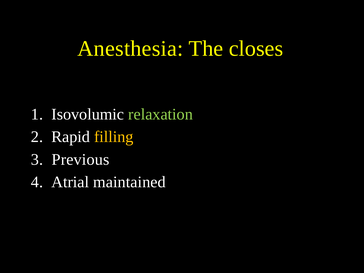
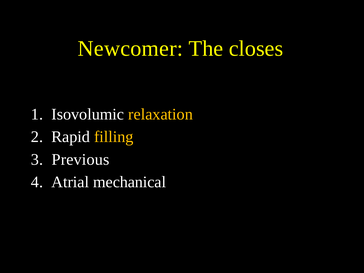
Anesthesia: Anesthesia -> Newcomer (130, 49)
relaxation colour: light green -> yellow (161, 114)
maintained: maintained -> mechanical (130, 182)
